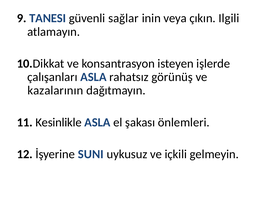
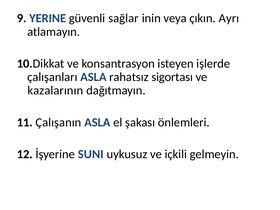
TANESI: TANESI -> YERINE (48, 18)
Ilgili: Ilgili -> Ayrı (229, 18)
görünüş: görünüş -> sigortası (172, 77)
Kesinlikle: Kesinlikle -> Çalışanın (58, 122)
